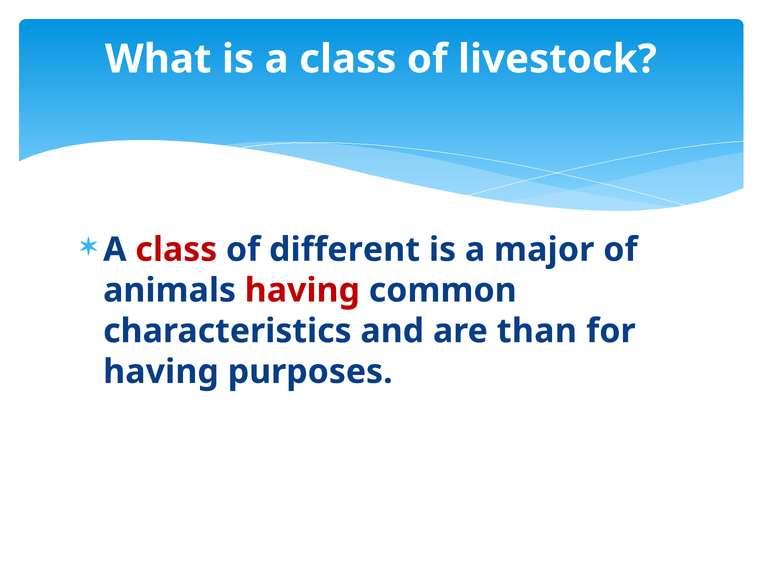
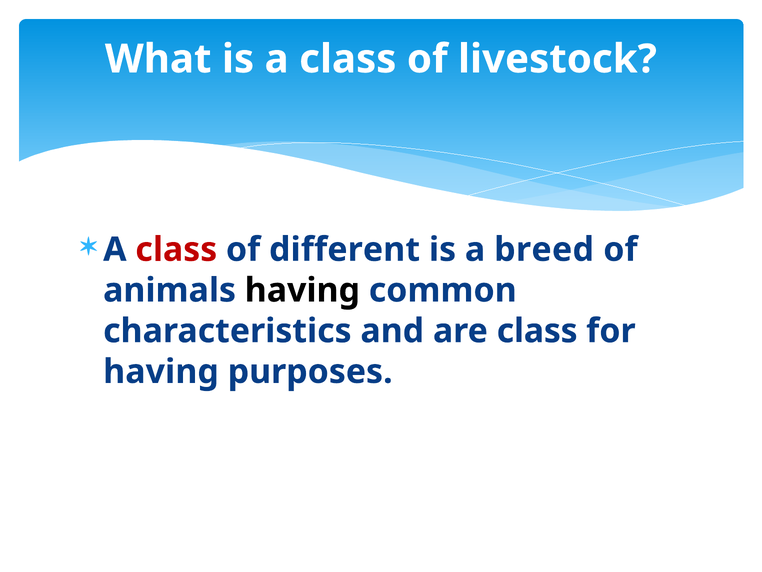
major: major -> breed (544, 249)
having colour: red -> black (302, 290)
are than: than -> class (537, 331)
